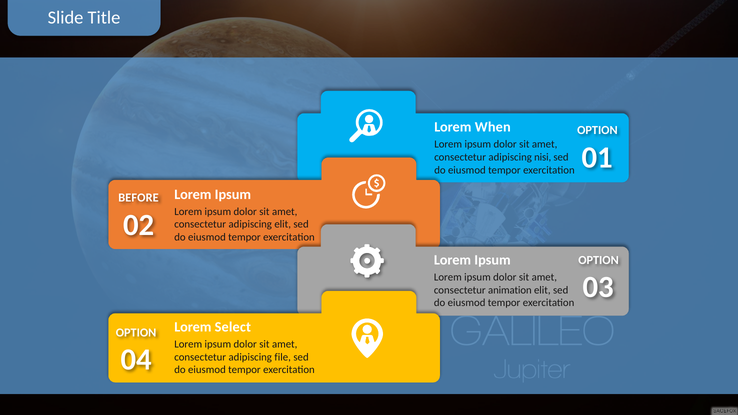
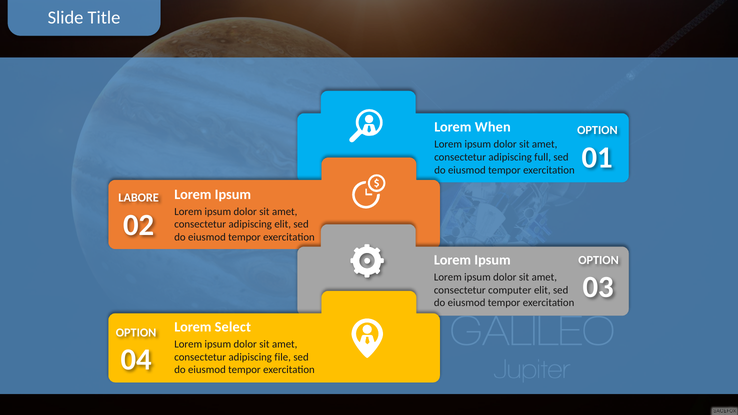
nisi: nisi -> full (543, 157)
BEFORE: BEFORE -> LABORE (139, 198)
animation: animation -> computer (510, 290)
